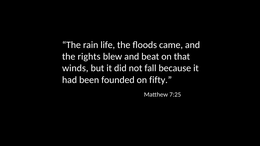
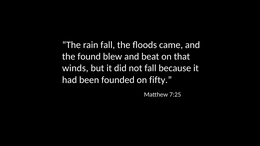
rain life: life -> fall (108, 45)
rights: rights -> found (89, 57)
